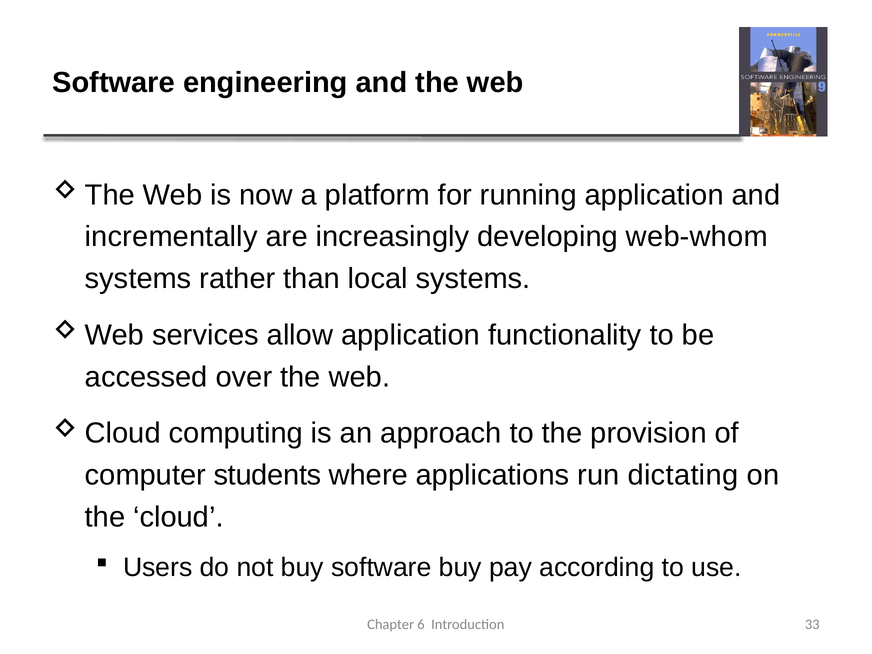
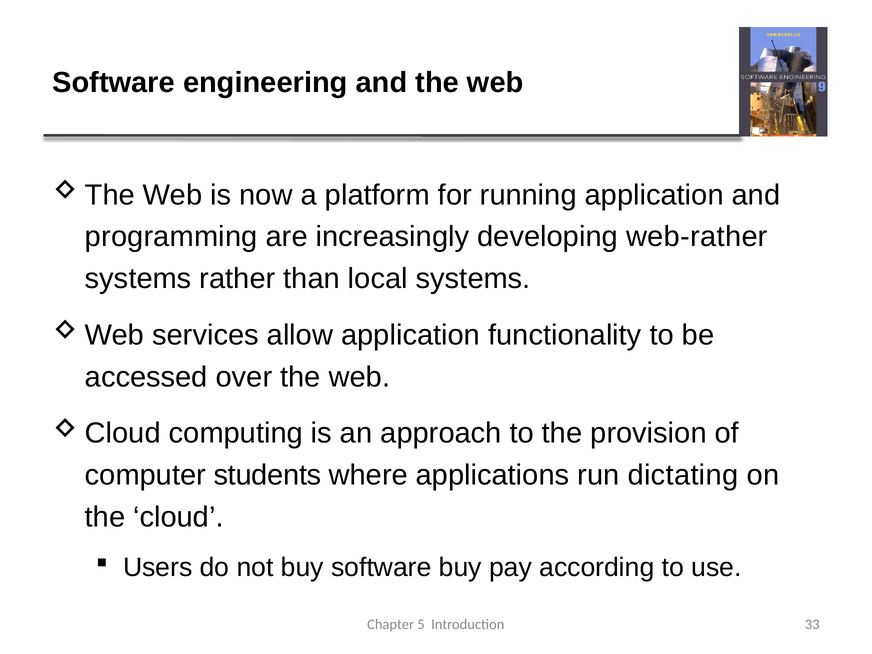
incrementally: incrementally -> programming (171, 237)
web-whom: web-whom -> web-rather (697, 237)
6: 6 -> 5 (421, 625)
